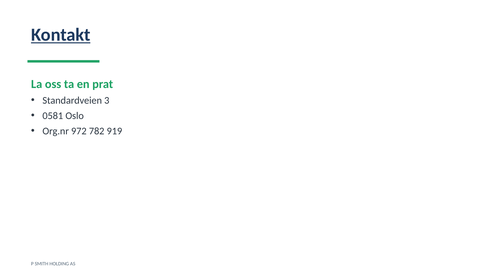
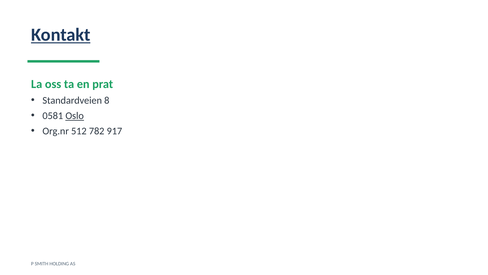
3: 3 -> 8 (107, 100)
Oslo underline: none -> present (75, 116)
972: 972 -> 512 (79, 131)
919: 919 -> 917 (114, 131)
